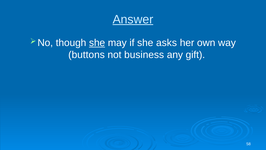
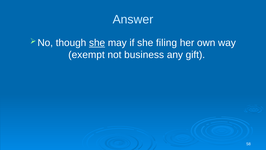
Answer underline: present -> none (133, 19)
asks: asks -> filing (167, 43)
buttons: buttons -> exempt (87, 55)
